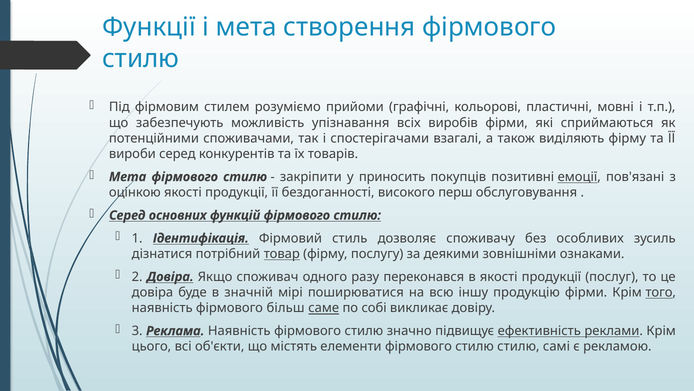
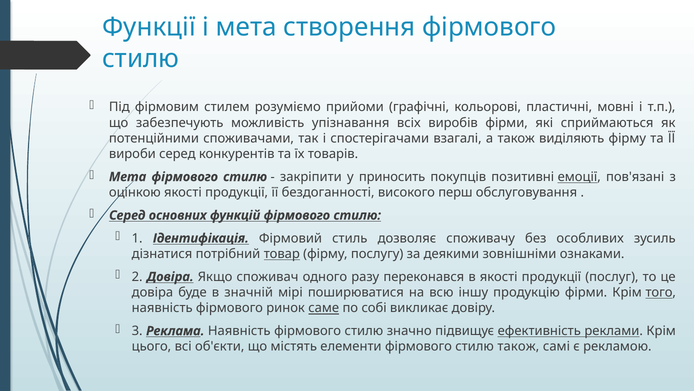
більш: більш -> ринок (286, 308)
стилю стилю: стилю -> також (518, 346)
